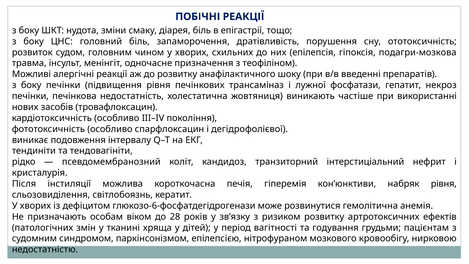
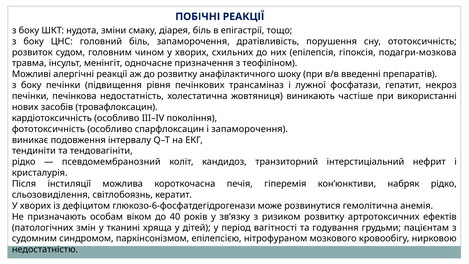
і дегідрофолієвої: дегідрофолієвої -> запаморочення (250, 129)
набряк рівня: рівня -> рідко (444, 184)
28: 28 -> 40 (175, 217)
